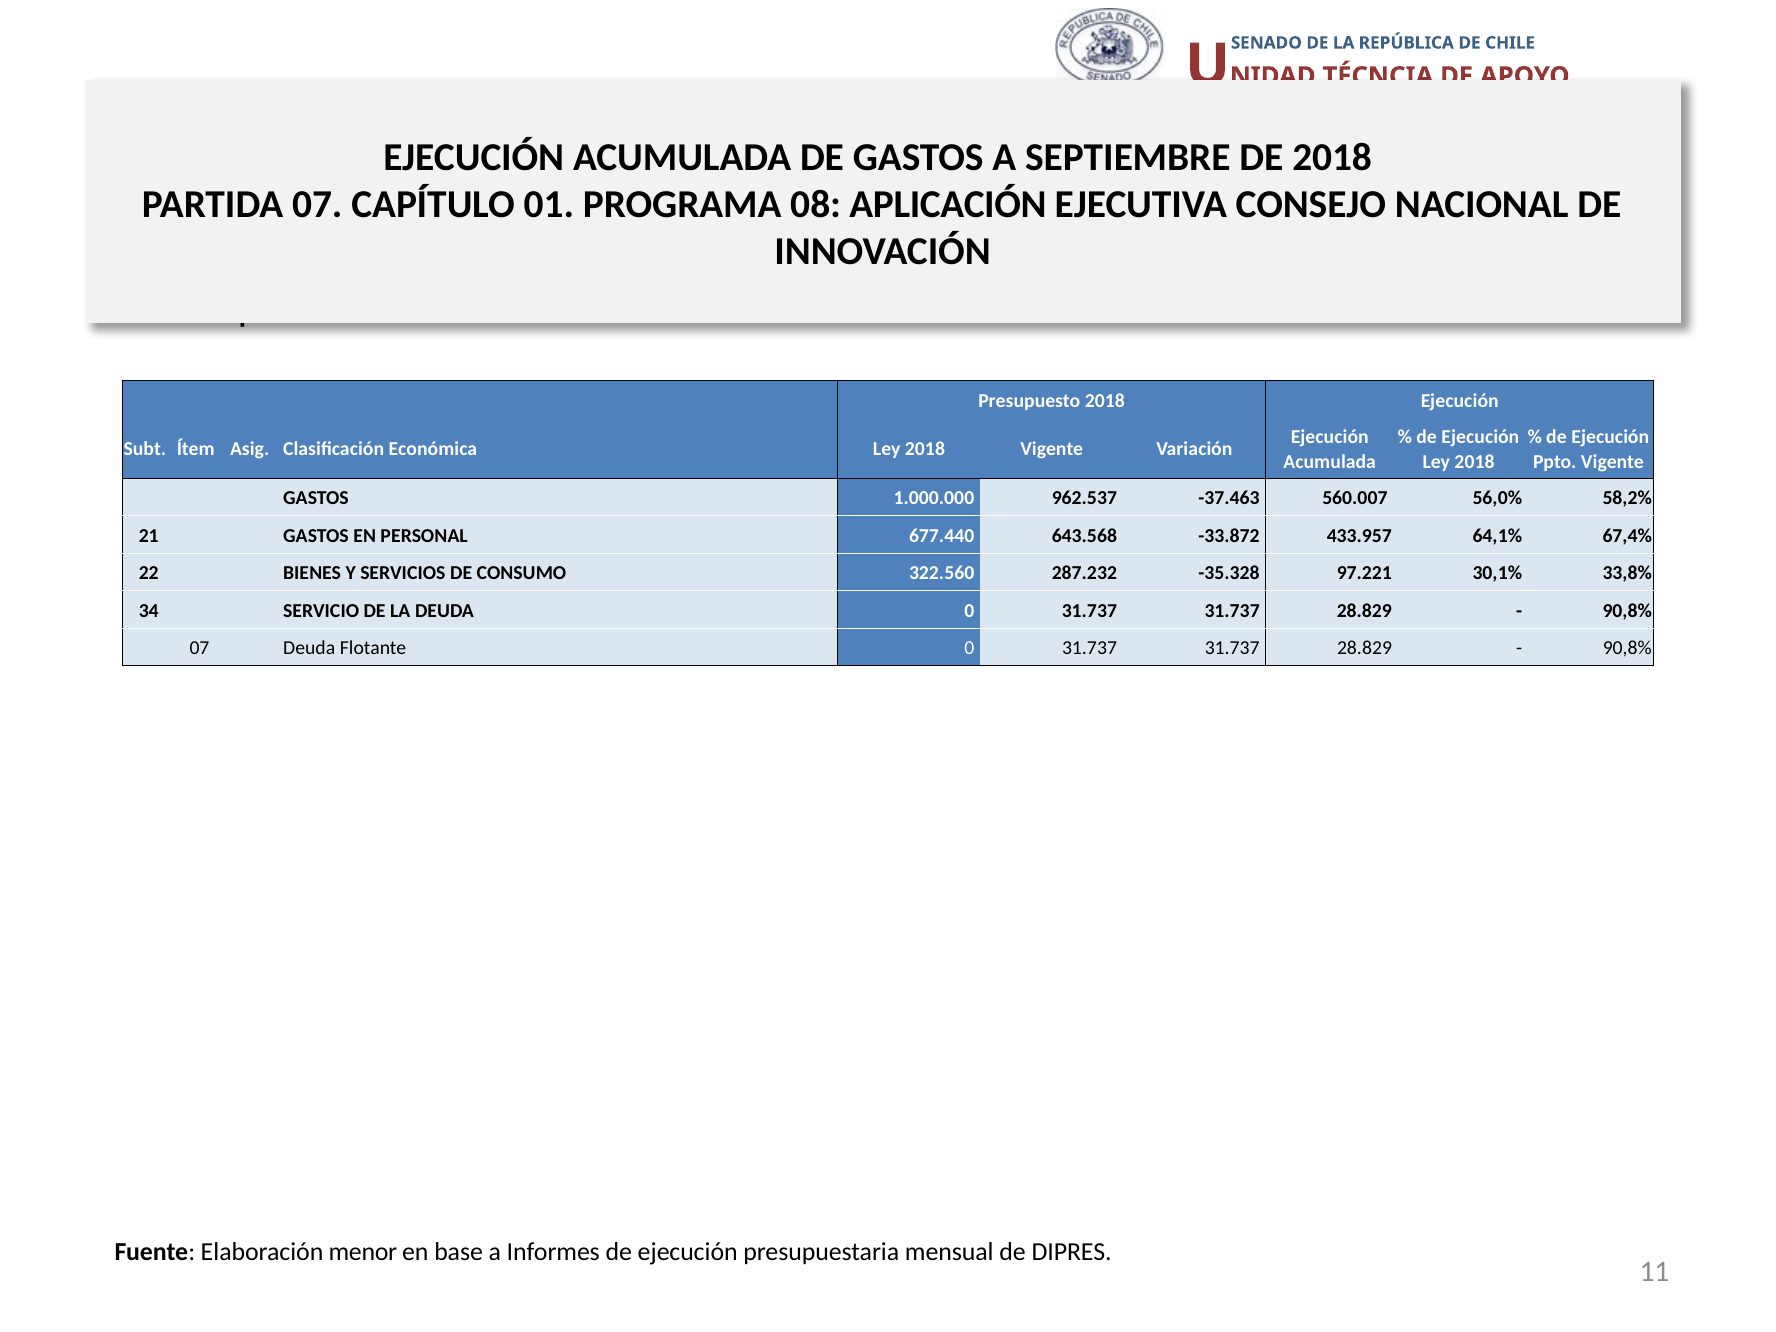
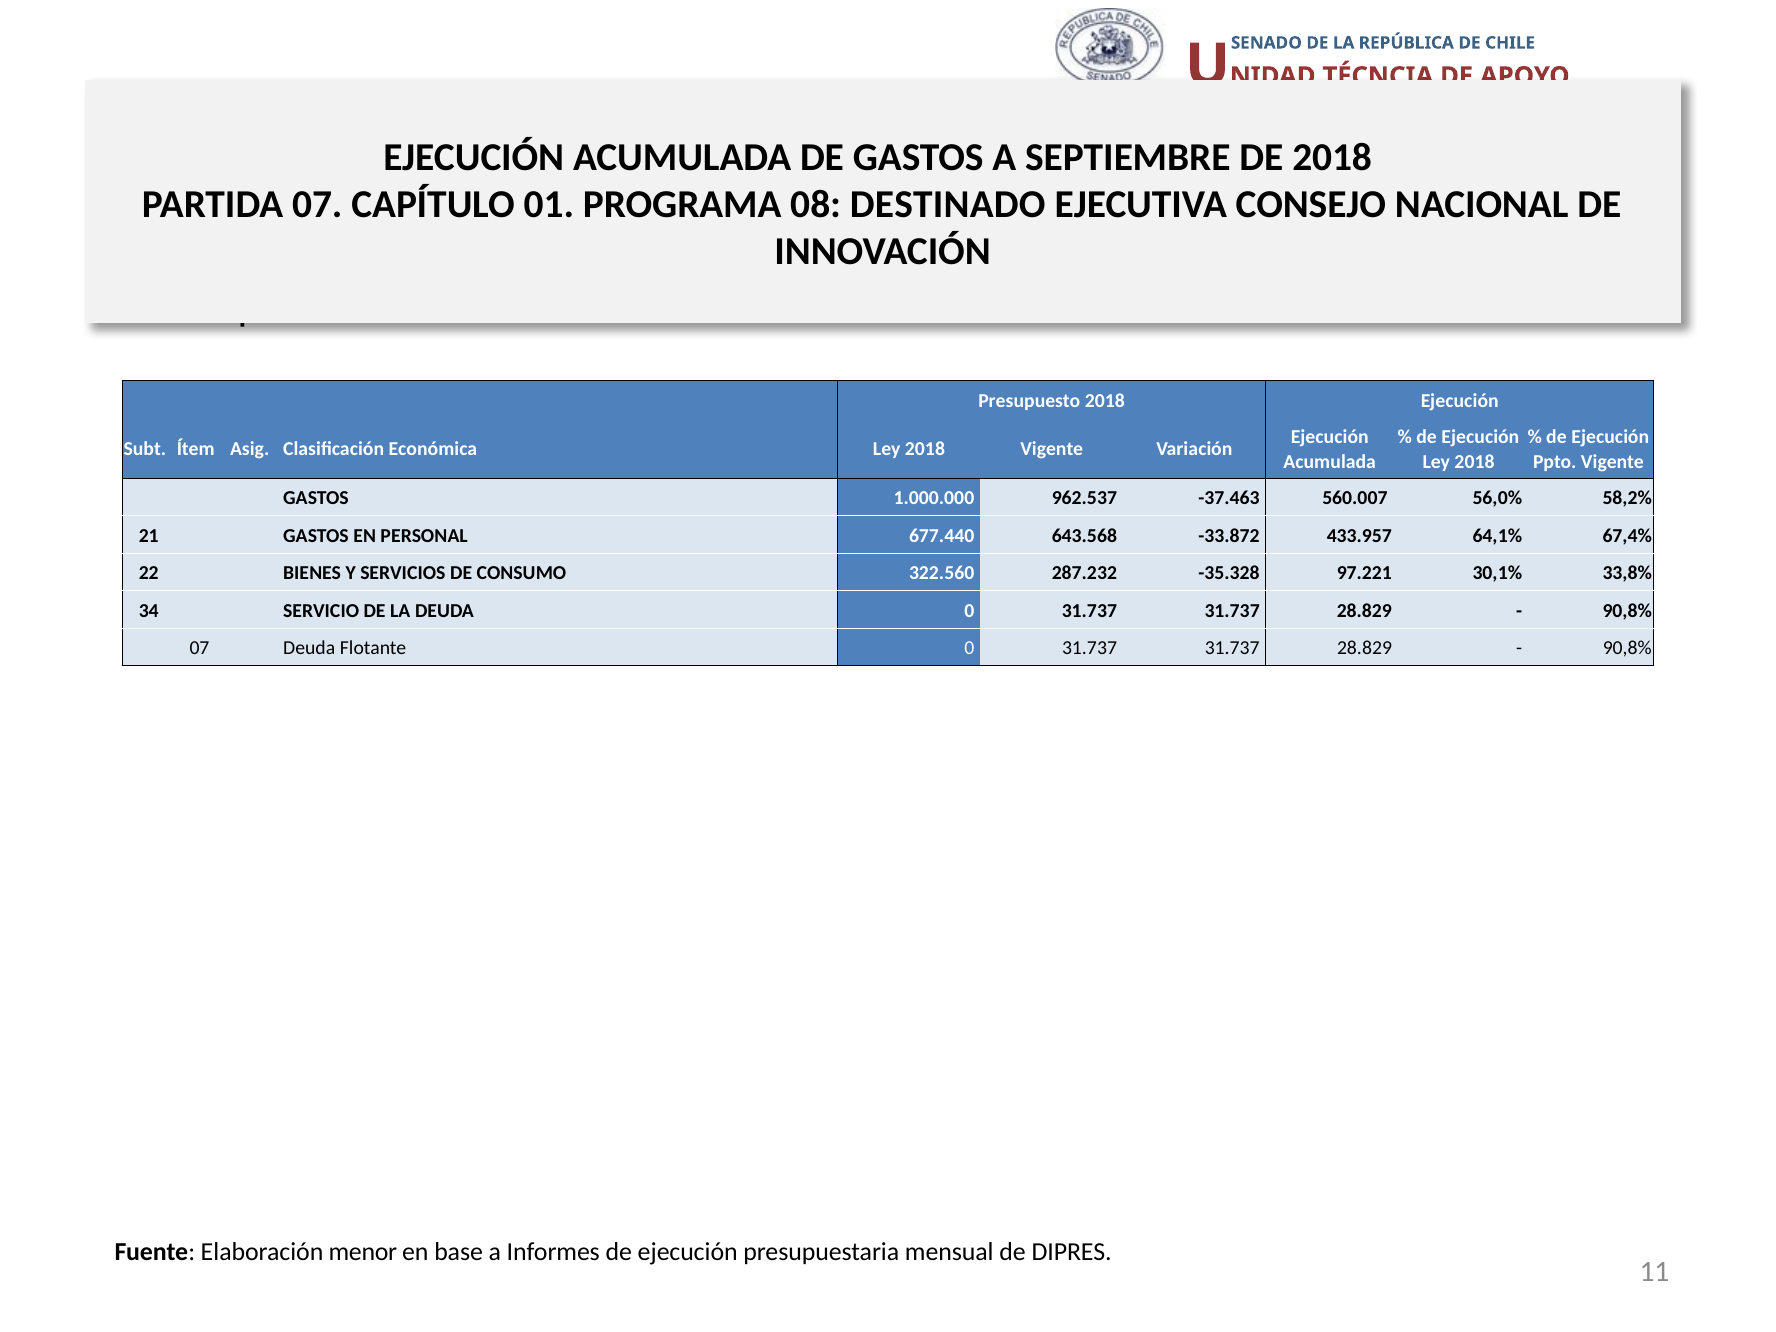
APLICACIÓN: APLICACIÓN -> DESTINADO (948, 205)
